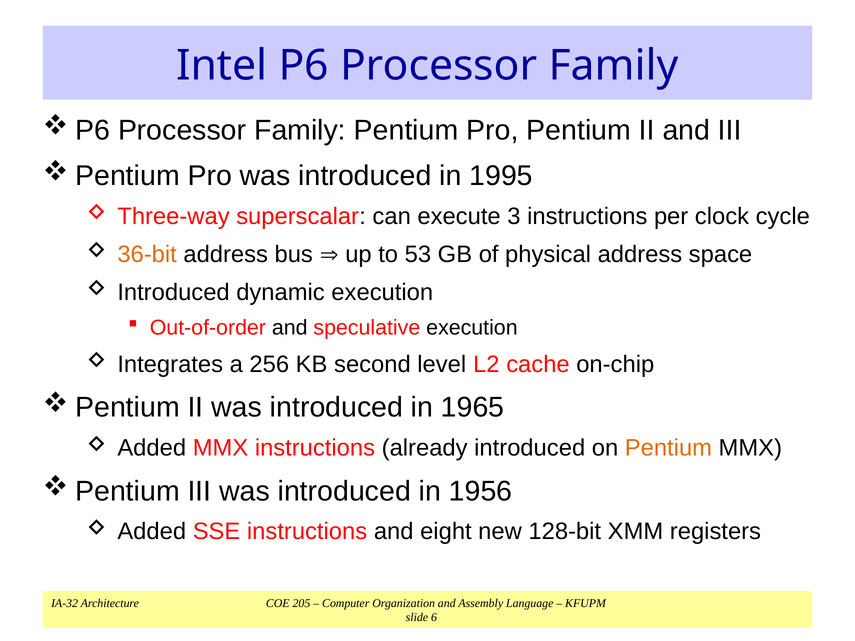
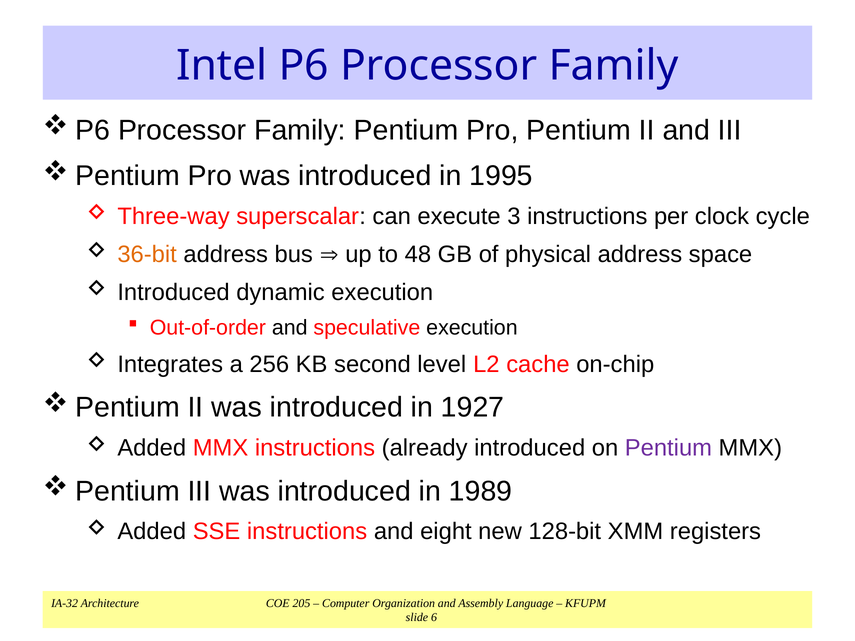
53: 53 -> 48 (418, 254)
1965: 1965 -> 1927 (473, 408)
Pentium colour: orange -> purple (668, 448)
1956: 1956 -> 1989 (481, 491)
